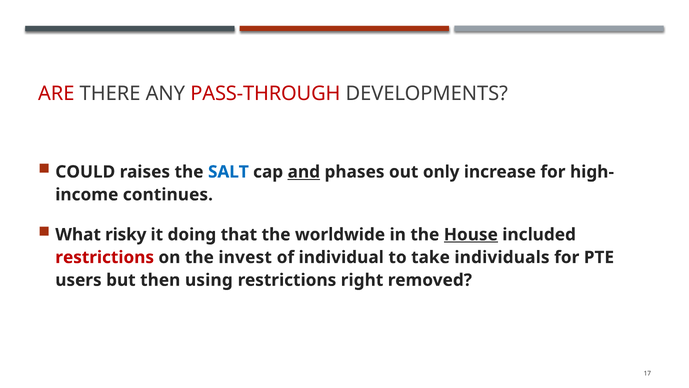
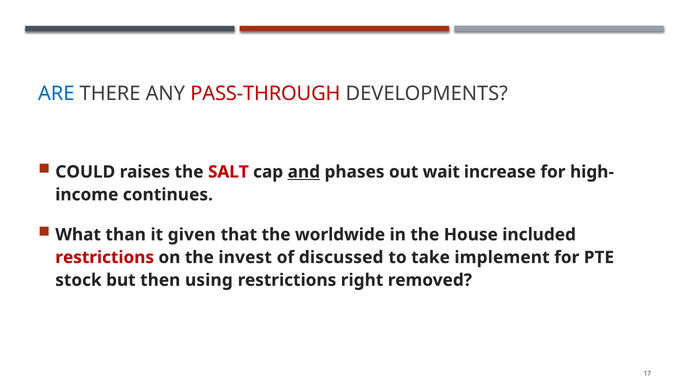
ARE colour: red -> blue (56, 94)
SALT colour: blue -> red (228, 172)
only: only -> wait (441, 172)
risky: risky -> than (126, 234)
doing: doing -> given (192, 234)
House underline: present -> none (471, 234)
individual: individual -> discussed (341, 257)
individuals: individuals -> implement (502, 257)
users: users -> stock (78, 280)
